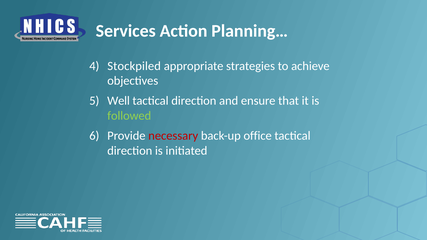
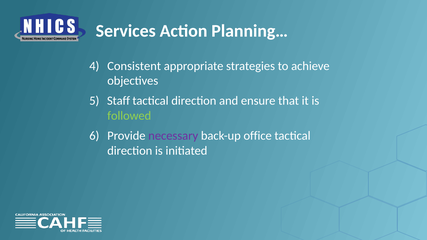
Stockpiled: Stockpiled -> Consistent (134, 66)
Well: Well -> Staff (119, 101)
necessary colour: red -> purple (173, 136)
